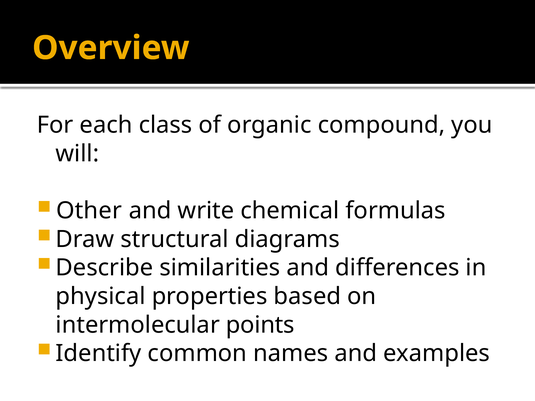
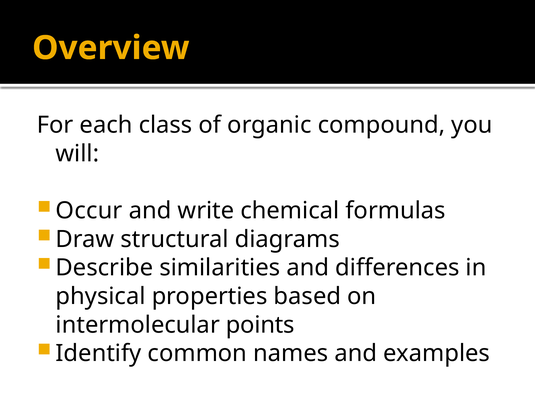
Other: Other -> Occur (89, 211)
